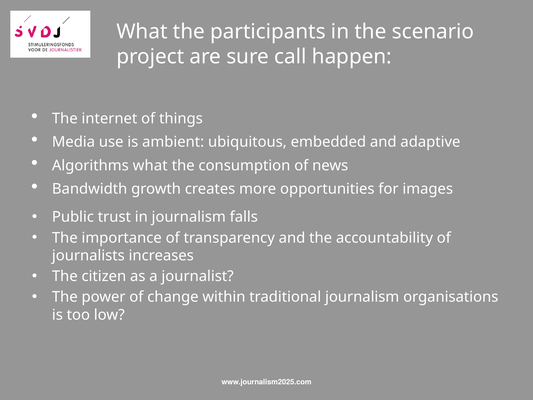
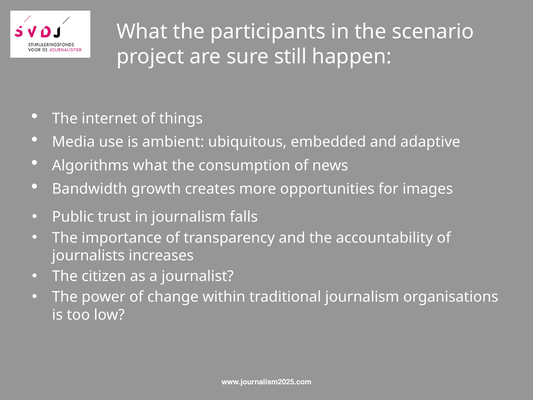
call: call -> still (290, 56)
